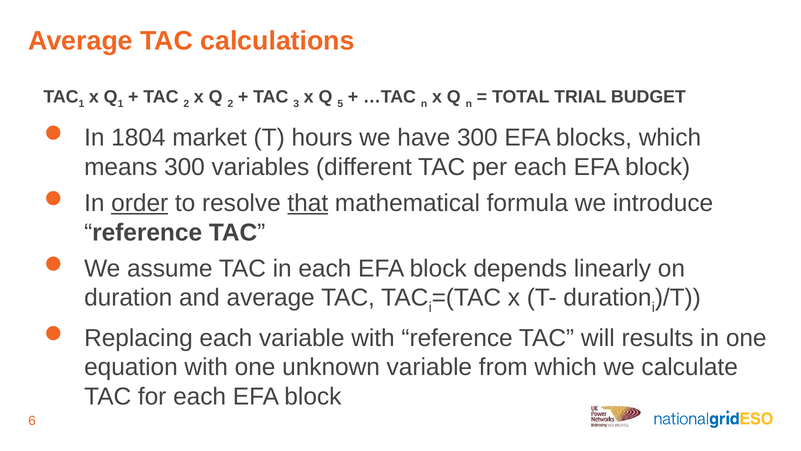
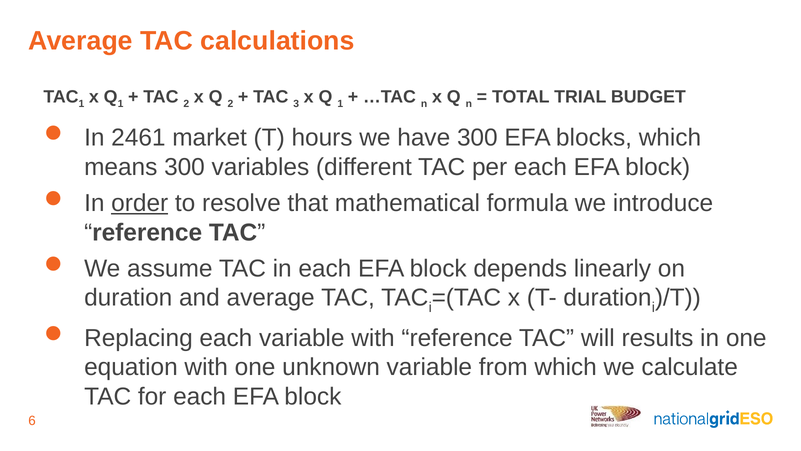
3 x Q 5: 5 -> 1 (340, 104)
1804: 1804 -> 2461 (138, 137)
that underline: present -> none (308, 203)
